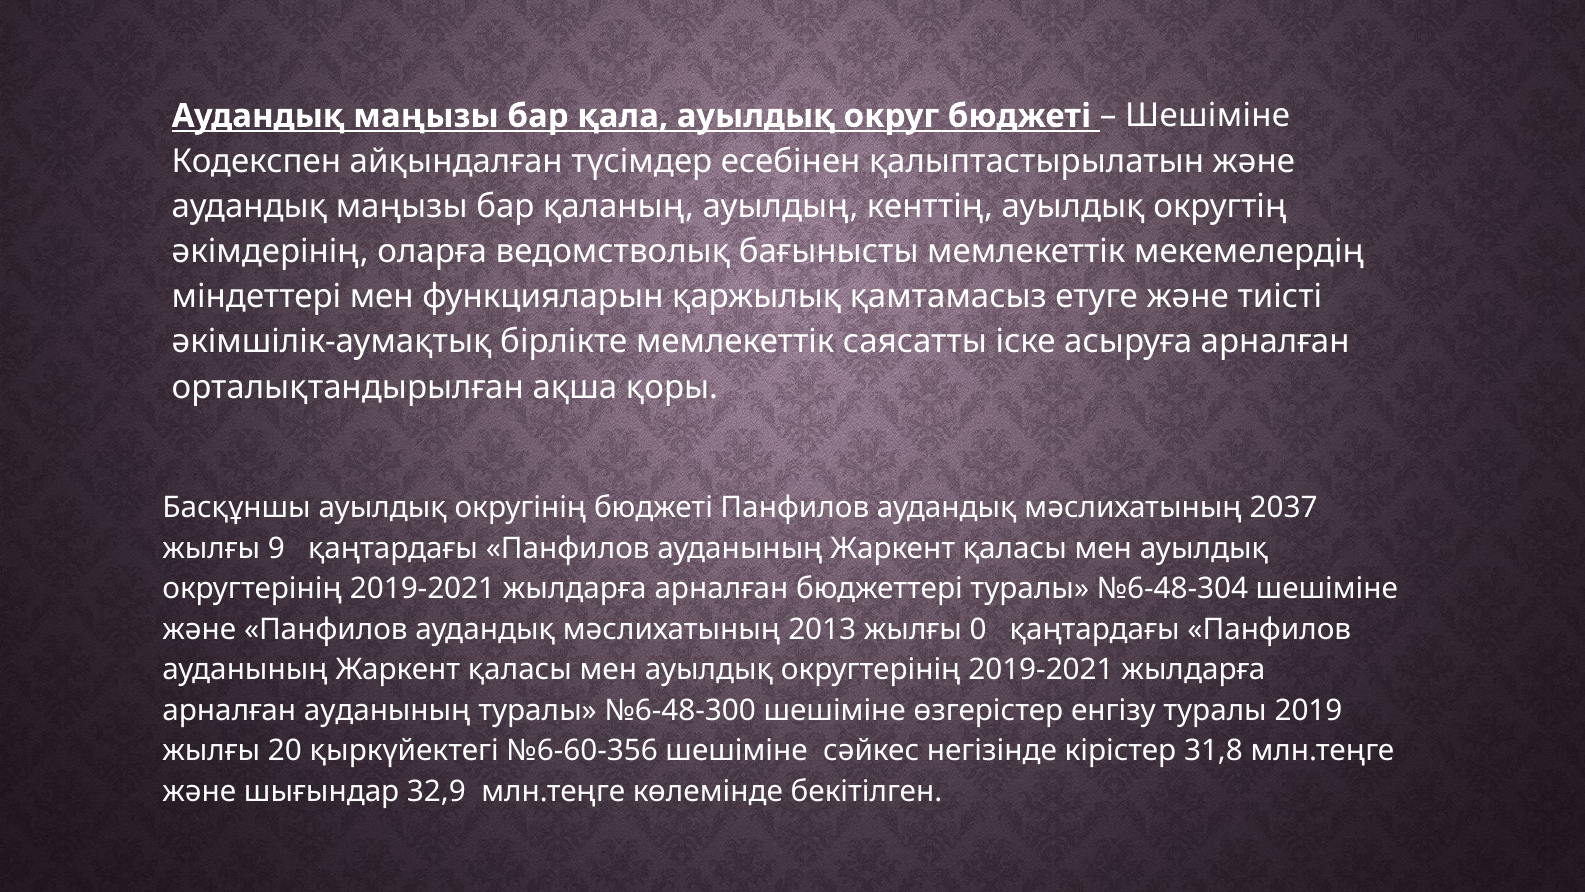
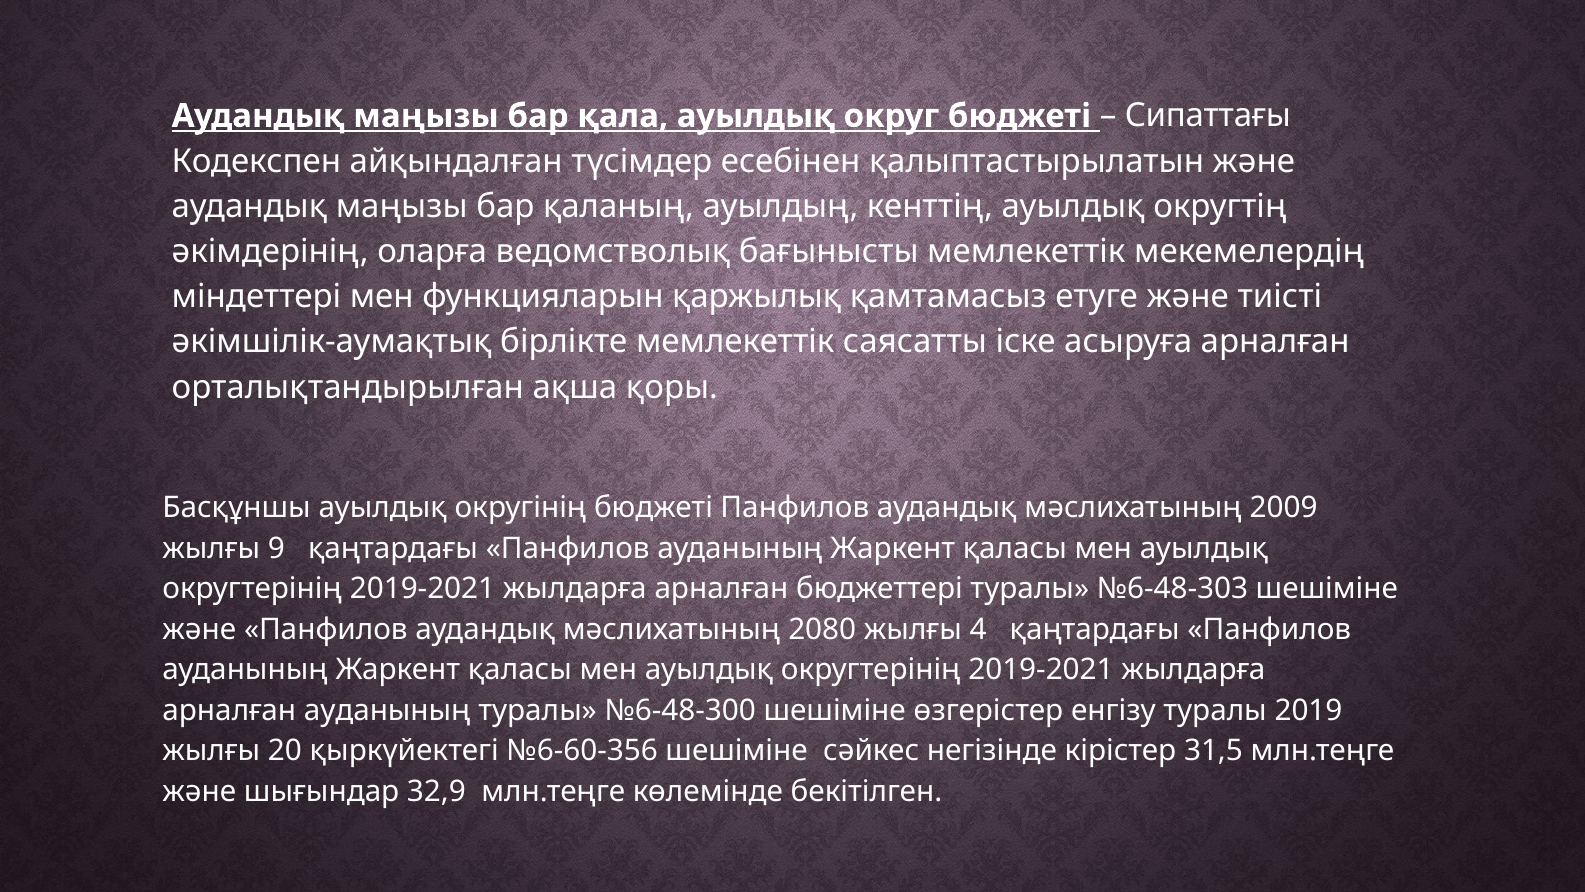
Шешіміне: Шешіміне -> Сипаттағы (1208, 116)
2037: 2037 -> 2009 (1284, 508)
№6-48-304: №6-48-304 -> №6-48-303 (1173, 589)
2013: 2013 -> 2080 (822, 629)
0: 0 -> 4 (978, 629)
31,8: 31,8 -> 31,5 (1213, 750)
